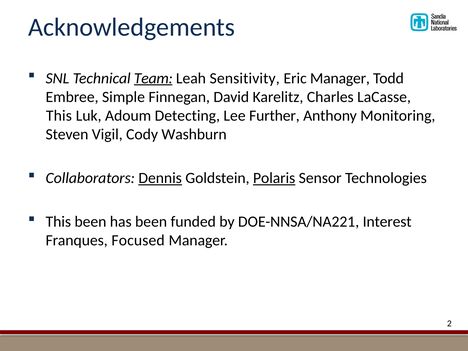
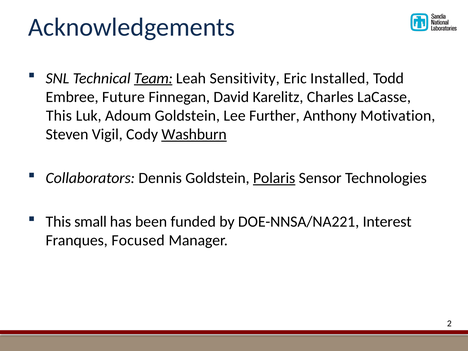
Eric Manager: Manager -> Installed (340, 78)
Simple: Simple -> Future (123, 97)
Adoum Detecting: Detecting -> Goldstein (187, 116)
Monitoring: Monitoring -> Motivation (398, 116)
Washburn underline: none -> present (194, 134)
Dennis underline: present -> none (160, 178)
This been: been -> small (91, 222)
